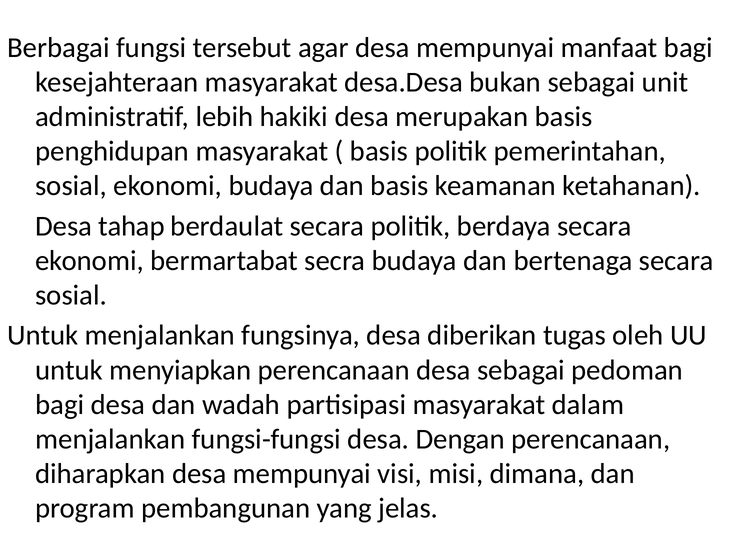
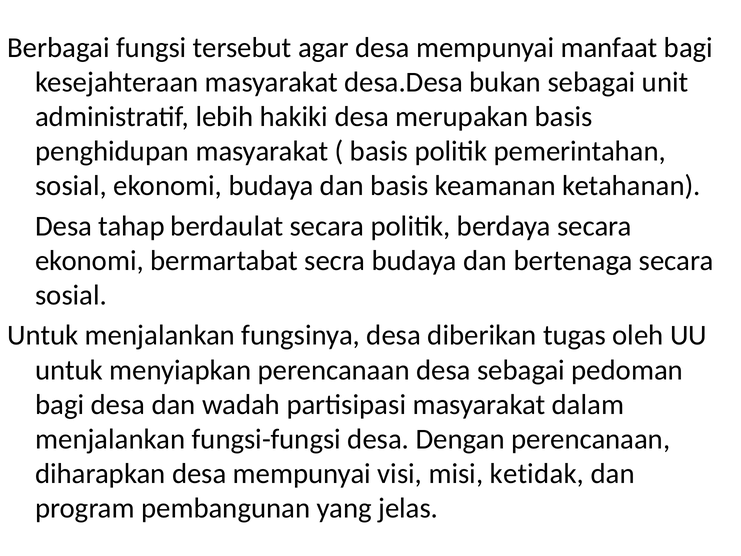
dimana: dimana -> ketidak (537, 473)
